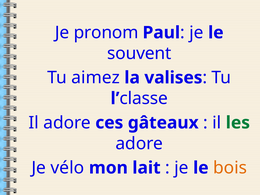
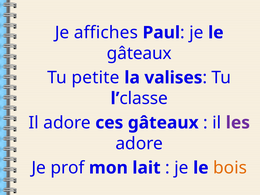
pronom: pronom -> affiches (106, 33)
souvent: souvent -> gâteaux (139, 53)
aimez: aimez -> petite (95, 78)
les colour: green -> purple (238, 123)
vélo: vélo -> prof (67, 168)
